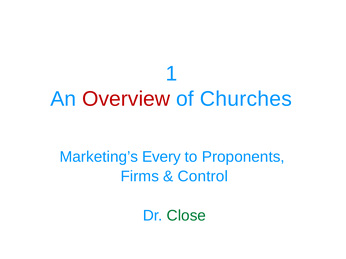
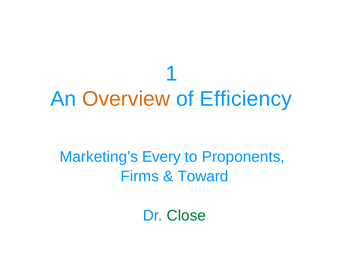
Overview colour: red -> orange (126, 99)
Churches: Churches -> Efficiency (246, 99)
Control: Control -> Toward (203, 177)
